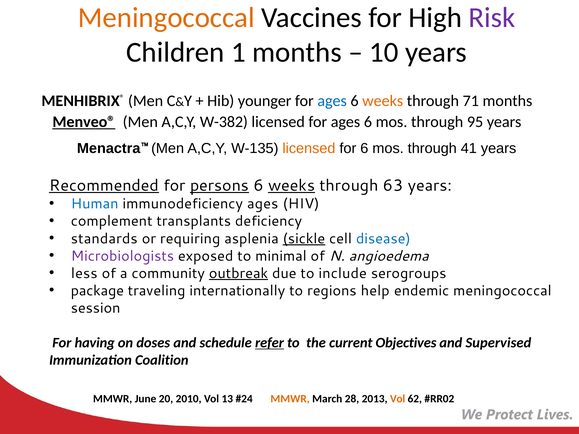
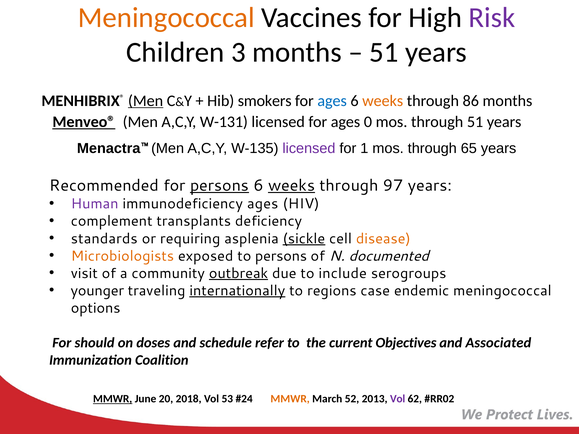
1: 1 -> 3 (238, 52)
10: 10 -> 51 (384, 52)
Men underline: none -> present (146, 101)
younger: younger -> smokers (265, 101)
71: 71 -> 86 (471, 101)
W-382: W-382 -> W-131 (224, 122)
licensed for ages 6: 6 -> 0 (368, 122)
through 95: 95 -> 51 (475, 122)
licensed colour: orange -> purple (309, 148)
for 6: 6 -> 1 (364, 148)
41: 41 -> 65 (469, 148)
Recommended underline: present -> none (104, 186)
63: 63 -> 97 (393, 186)
Human colour: blue -> purple (95, 204)
disease colour: blue -> orange (383, 239)
Microbiologists colour: purple -> orange (122, 256)
to minimal: minimal -> persons (281, 256)
angioedema: angioedema -> documented (389, 256)
less: less -> visit (84, 273)
package: package -> younger (97, 291)
internationally underline: none -> present (237, 291)
help: help -> case (375, 291)
session: session -> options (96, 308)
having: having -> should (95, 343)
refer underline: present -> none (270, 343)
Supervised: Supervised -> Associated (498, 343)
MMWR underline: none -> present (113, 399)
2010: 2010 -> 2018 (189, 399)
13: 13 -> 53 (227, 399)
28: 28 -> 52 (352, 399)
Vol colour: orange -> purple (398, 399)
